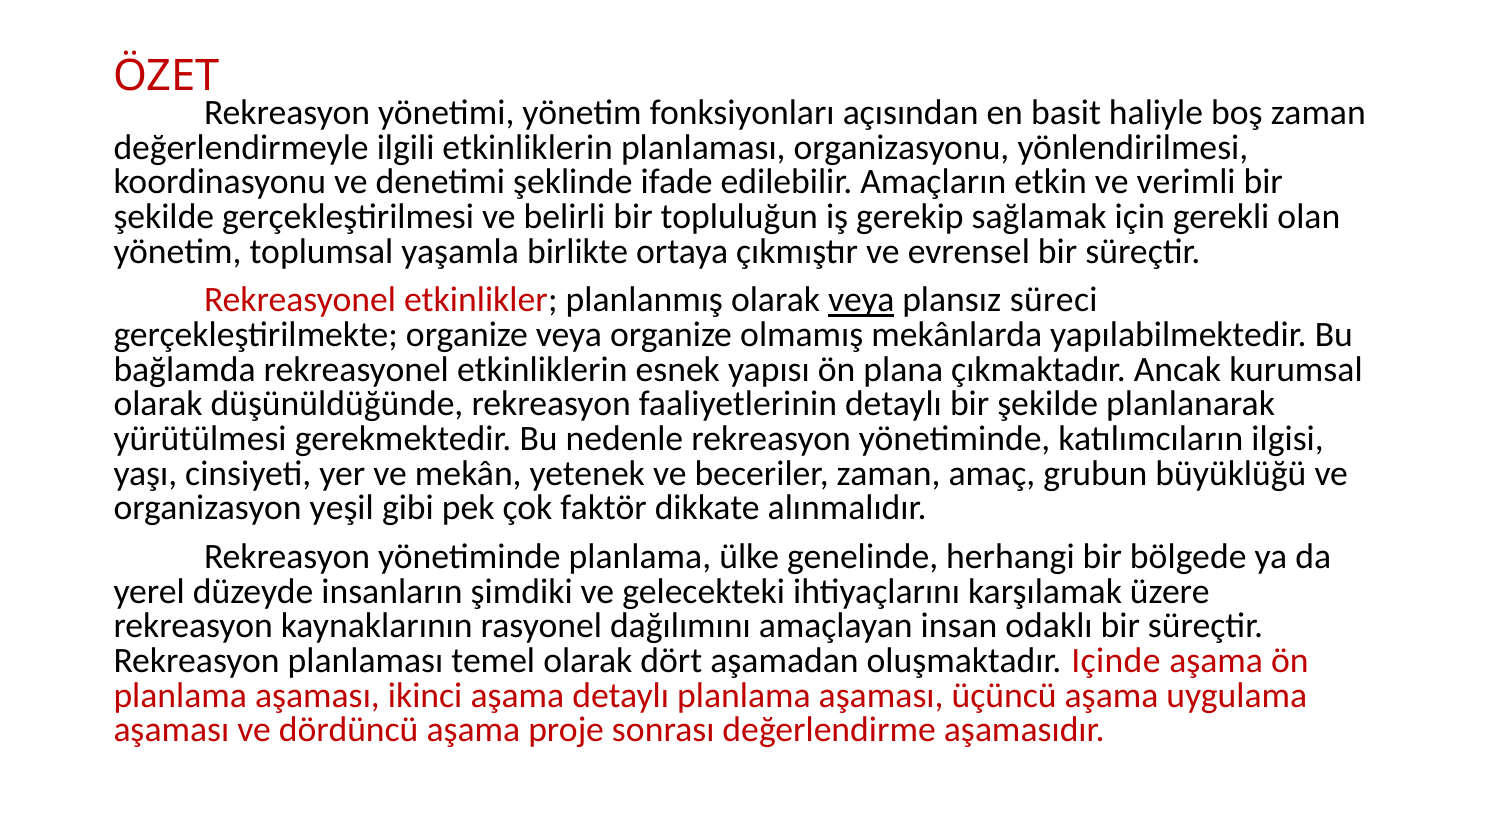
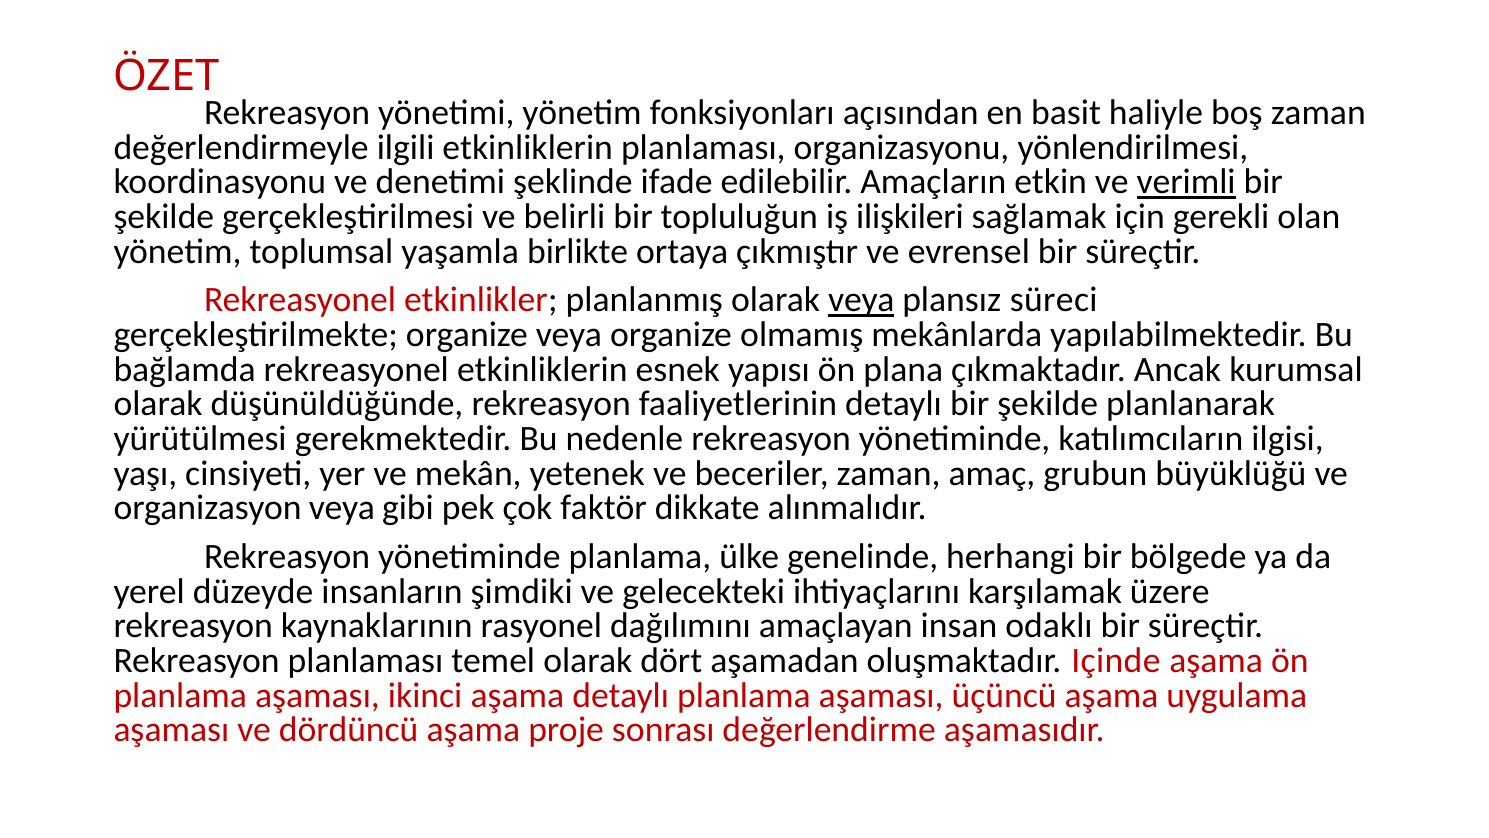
verimli underline: none -> present (1186, 182)
gerekip: gerekip -> ilişkileri (910, 217)
organizasyon yeşil: yeşil -> veya (342, 508)
